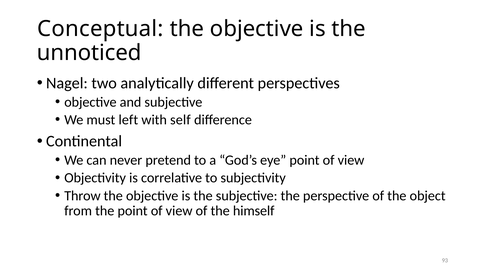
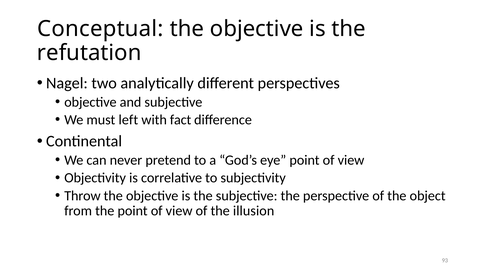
unnoticed: unnoticed -> refutation (89, 53)
self: self -> fact (181, 120)
himself: himself -> illusion (254, 211)
